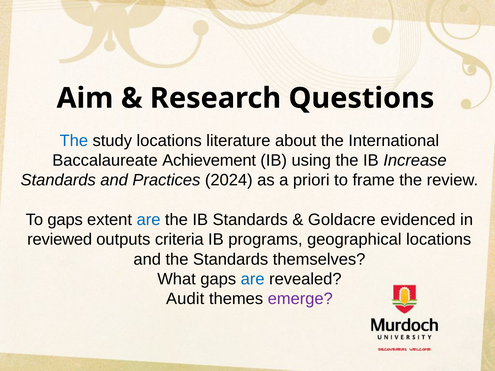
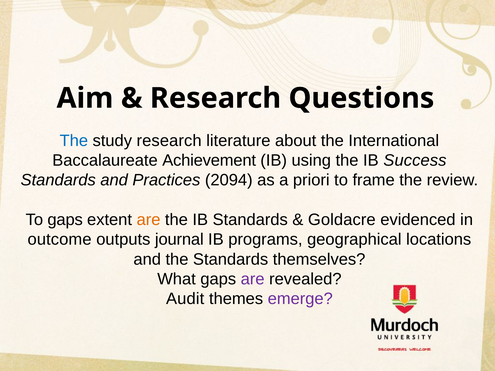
study locations: locations -> research (169, 141)
Increase: Increase -> Success (415, 160)
2024: 2024 -> 2094 (229, 180)
are colour: blue -> orange (149, 220)
reviewed: reviewed -> outcome (60, 240)
criteria: criteria -> journal (179, 240)
are colour: blue -> purple (253, 279)
